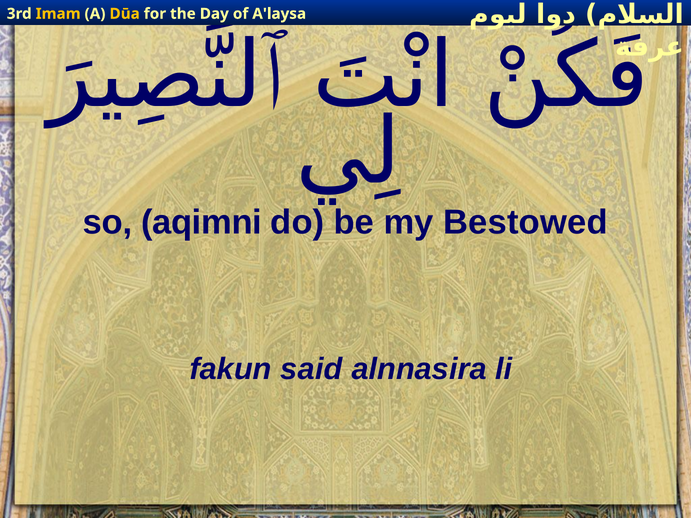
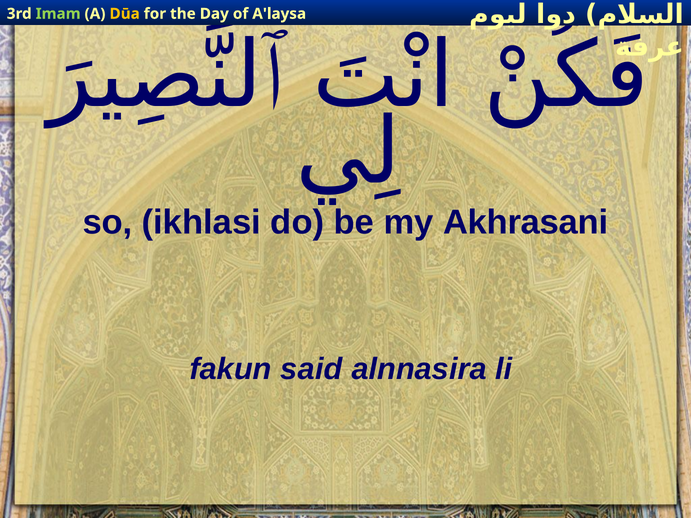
Imam colour: yellow -> light green (58, 14)
aqimni: aqimni -> ikhlasi (201, 222)
Bestowed: Bestowed -> Akhrasani (526, 222)
